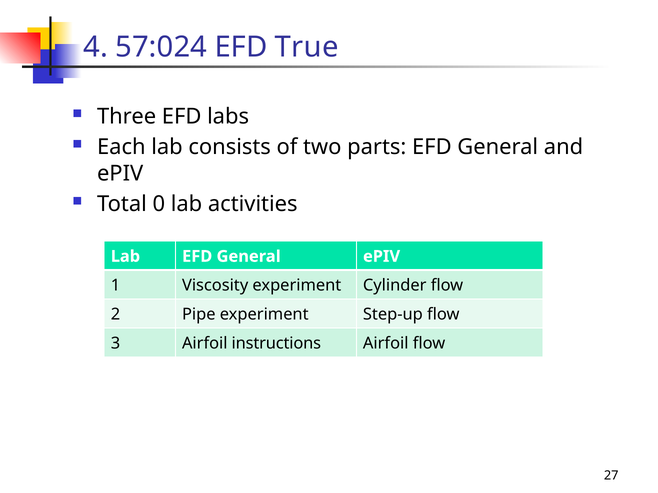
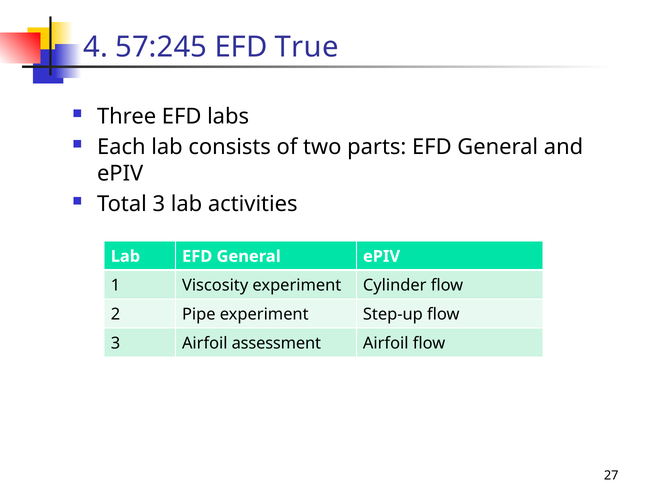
57:024: 57:024 -> 57:245 (161, 47)
Total 0: 0 -> 3 (159, 204)
instructions: instructions -> assessment (276, 344)
